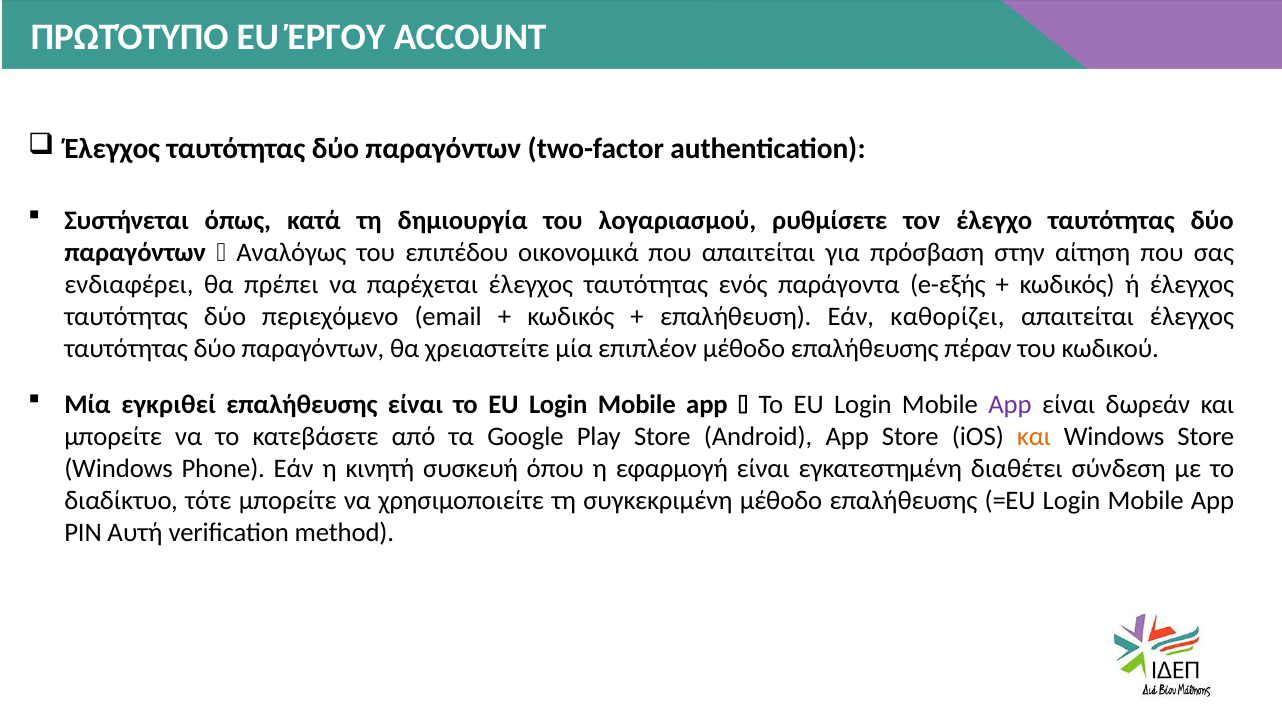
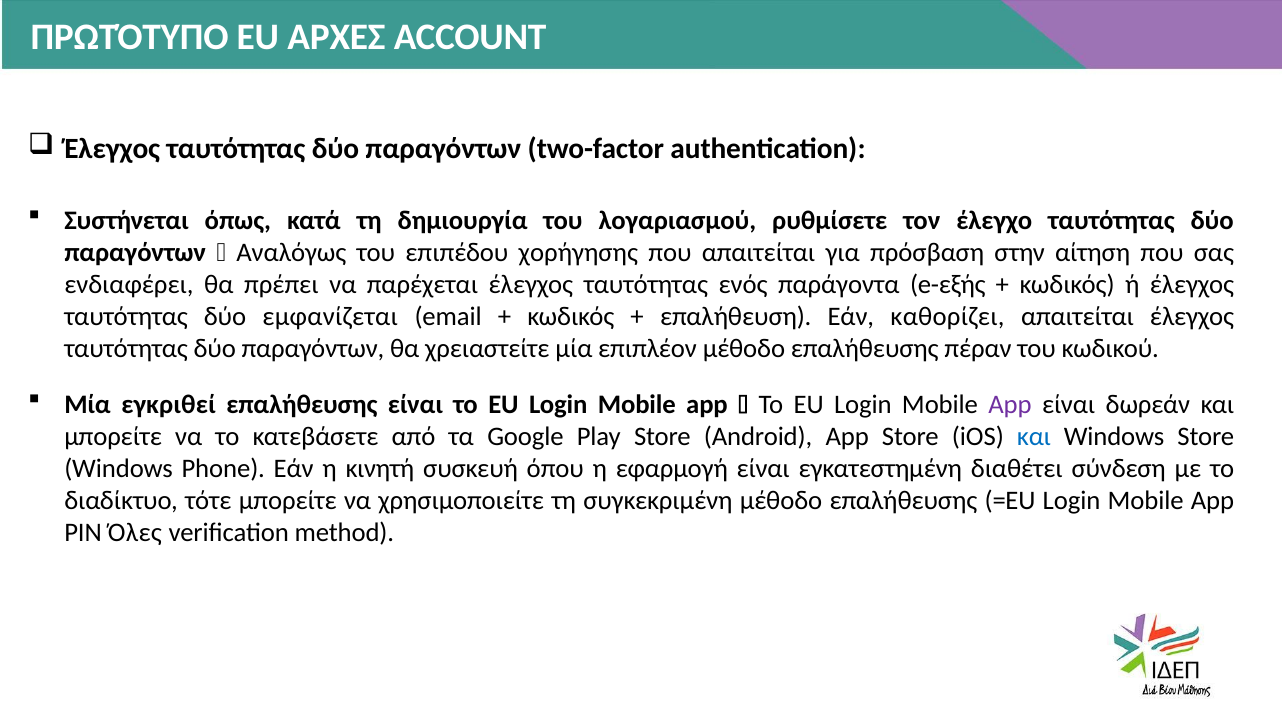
ΈΡΓΟΥ: ΈΡΓΟΥ -> ΑΡΧΕΣ (336, 38)
οικονομικά: οικονομικά -> χορήγησης (578, 253)
περιεχόμενο: περιεχόμενο -> εμφανίζεται (330, 317)
και colour: orange -> blue (1034, 436)
Aυτή: Aυτή -> Όλες (135, 533)
